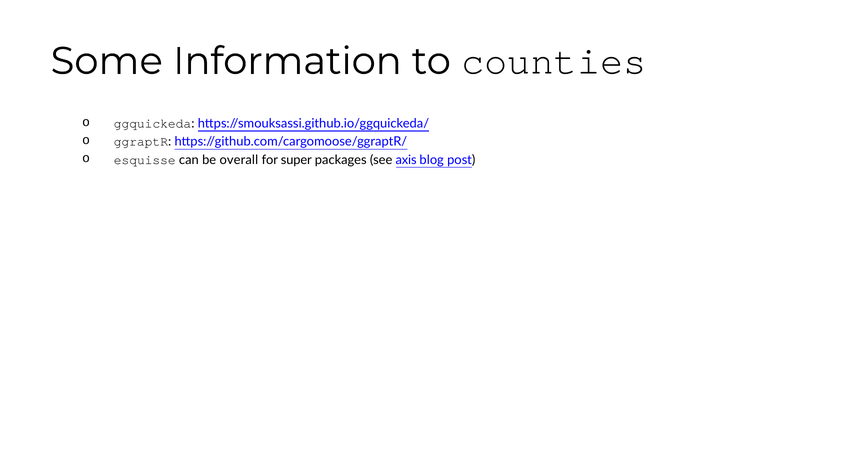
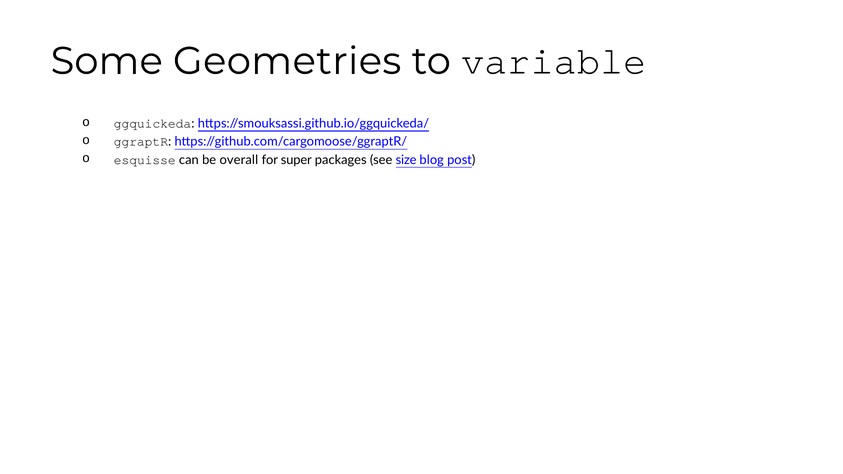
Information: Information -> Geometries (287, 61)
counties: counties -> variable (554, 61)
axis: axis -> size (406, 160)
